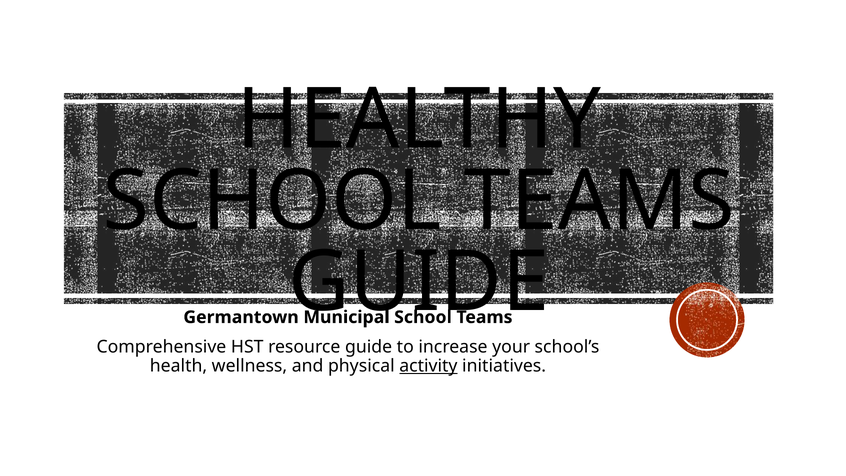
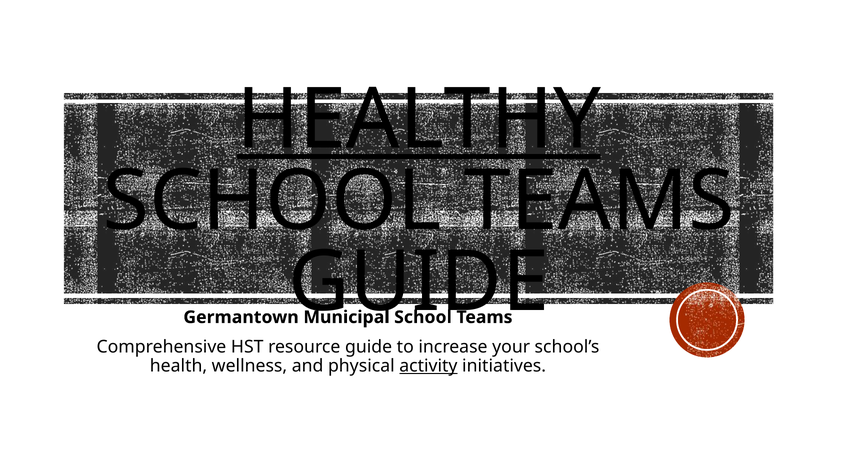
HEALTHY underline: none -> present (419, 120)
